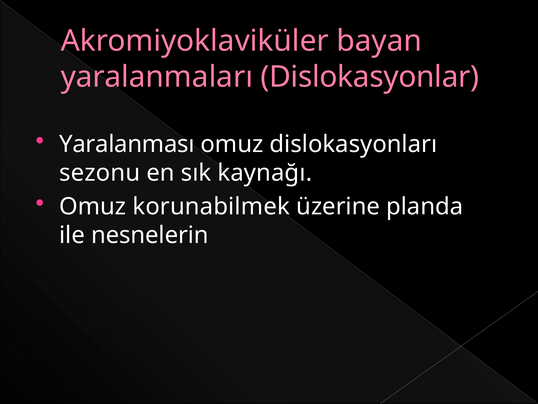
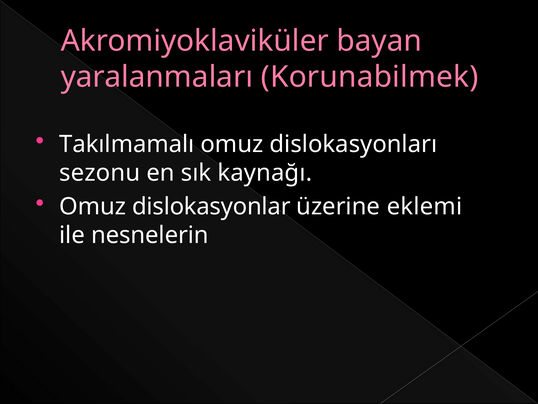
Dislokasyonlar: Dislokasyonlar -> Korunabilmek (370, 77)
Yaralanması: Yaralanması -> Takılmamalı (127, 144)
korunabilmek: korunabilmek -> dislokasyonlar (211, 206)
planda: planda -> eklemi (425, 206)
